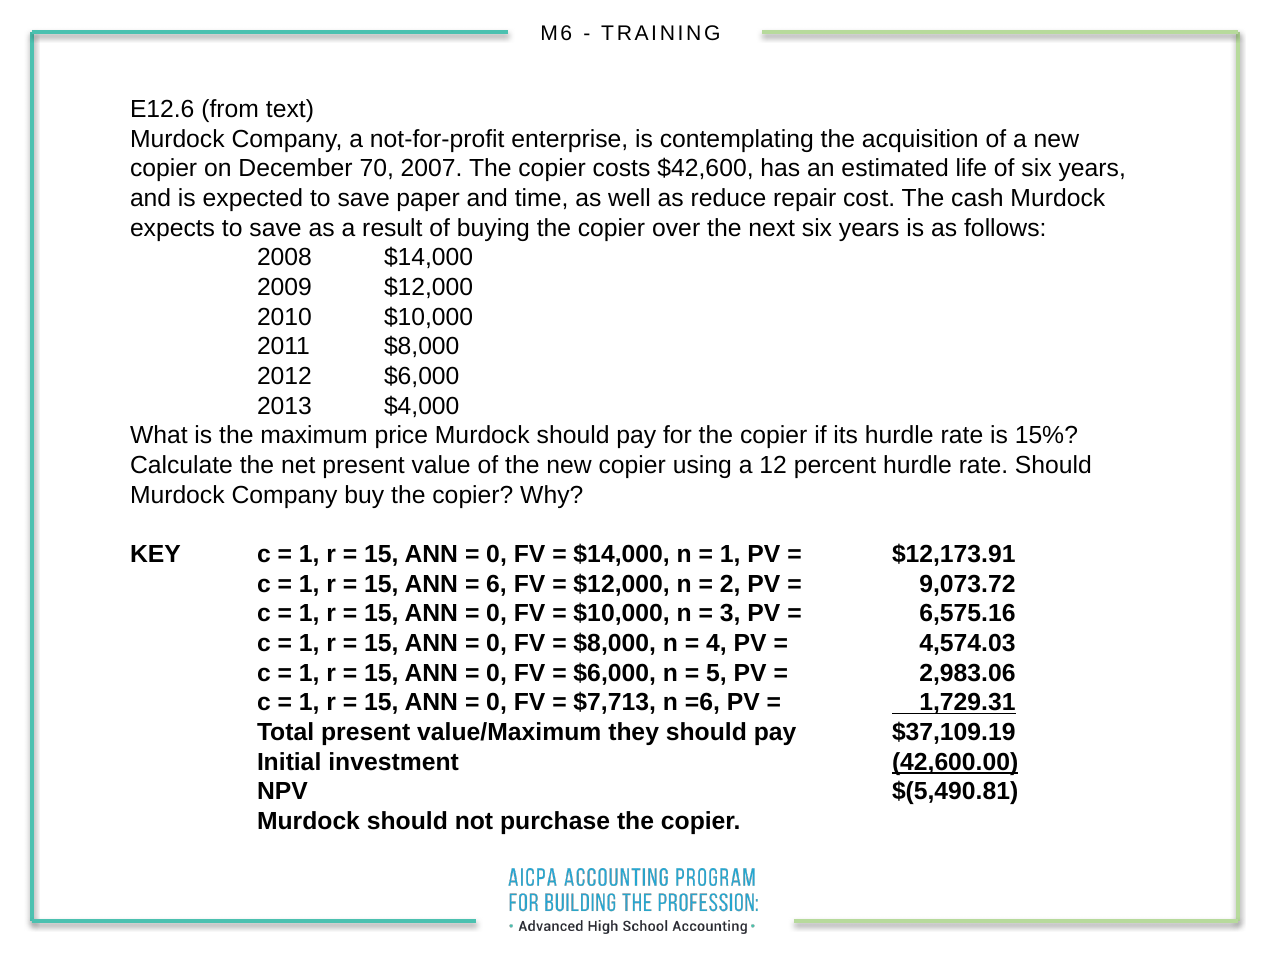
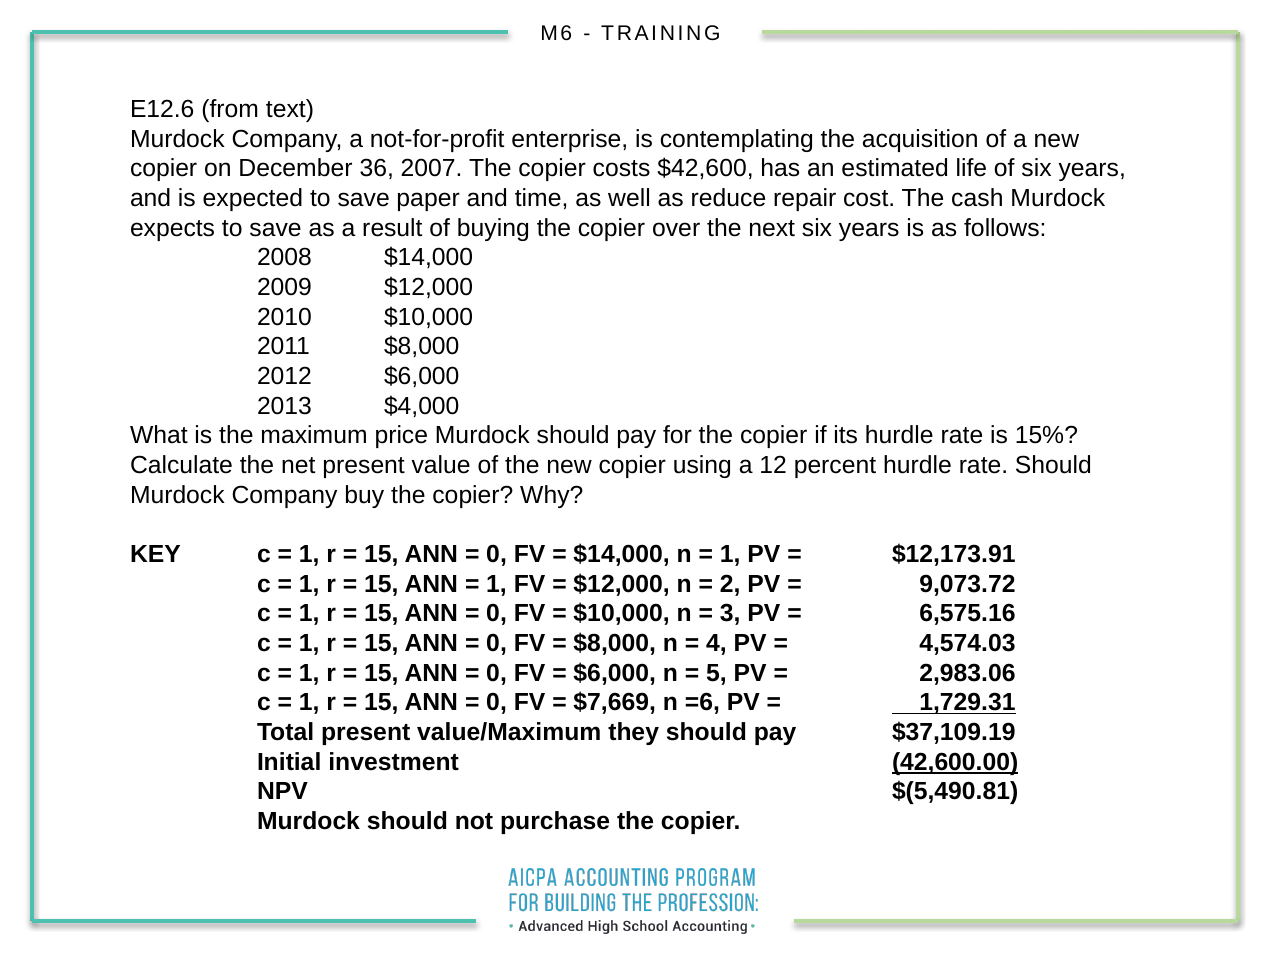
70: 70 -> 36 (377, 168)
6: 6 -> 1 (497, 584)
$7,713: $7,713 -> $7,669 (615, 702)
